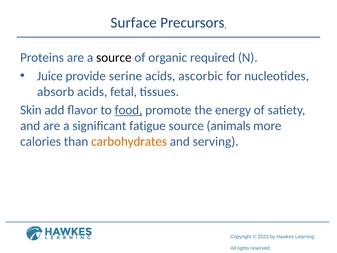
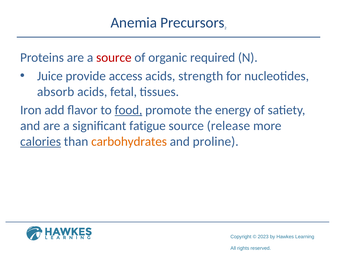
Surface: Surface -> Anemia (134, 23)
source colour: black -> red (114, 58)
serine: serine -> access (126, 76)
ascorbic: ascorbic -> strength (201, 76)
Skin: Skin -> Iron (31, 110)
animals: animals -> release (228, 126)
calories underline: none -> present (41, 141)
serving: serving -> proline (216, 141)
